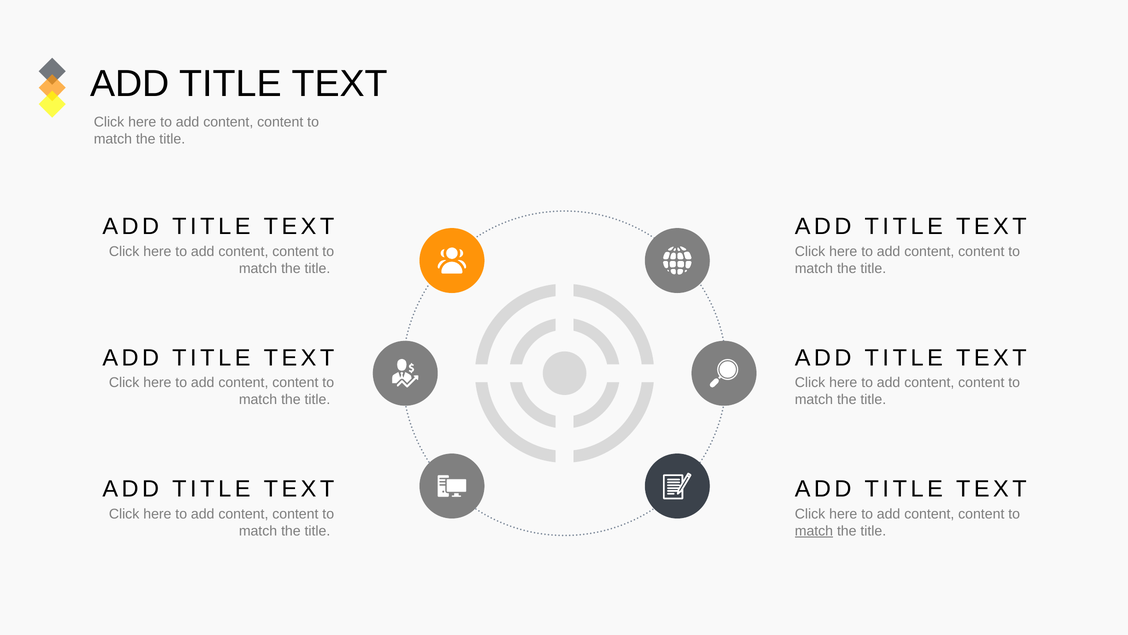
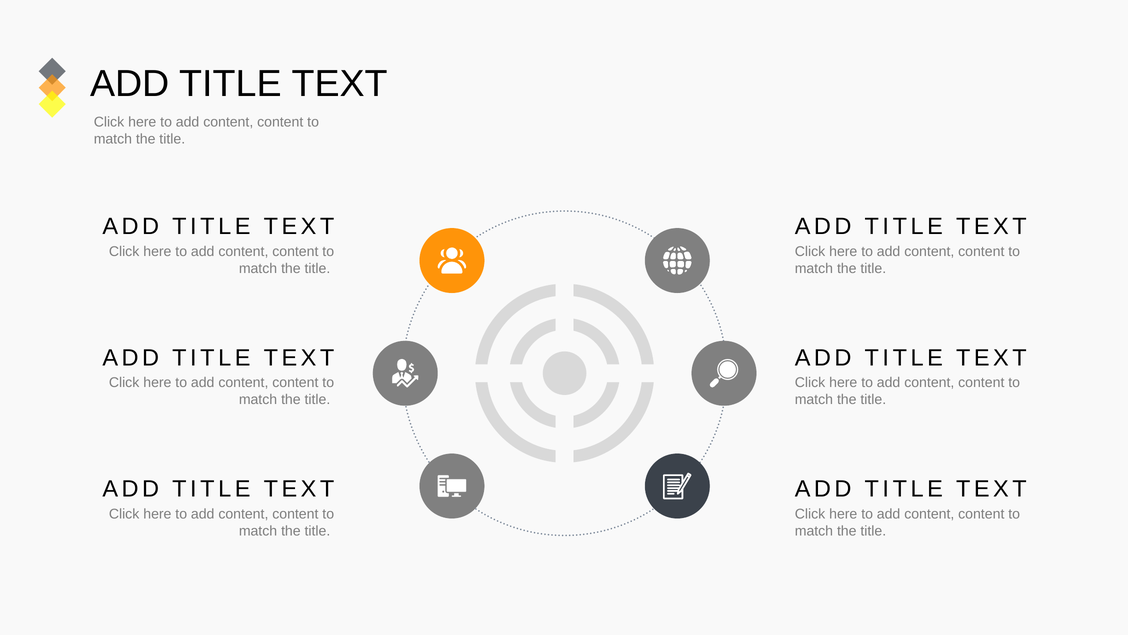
match underline: present -> none (814, 531)
